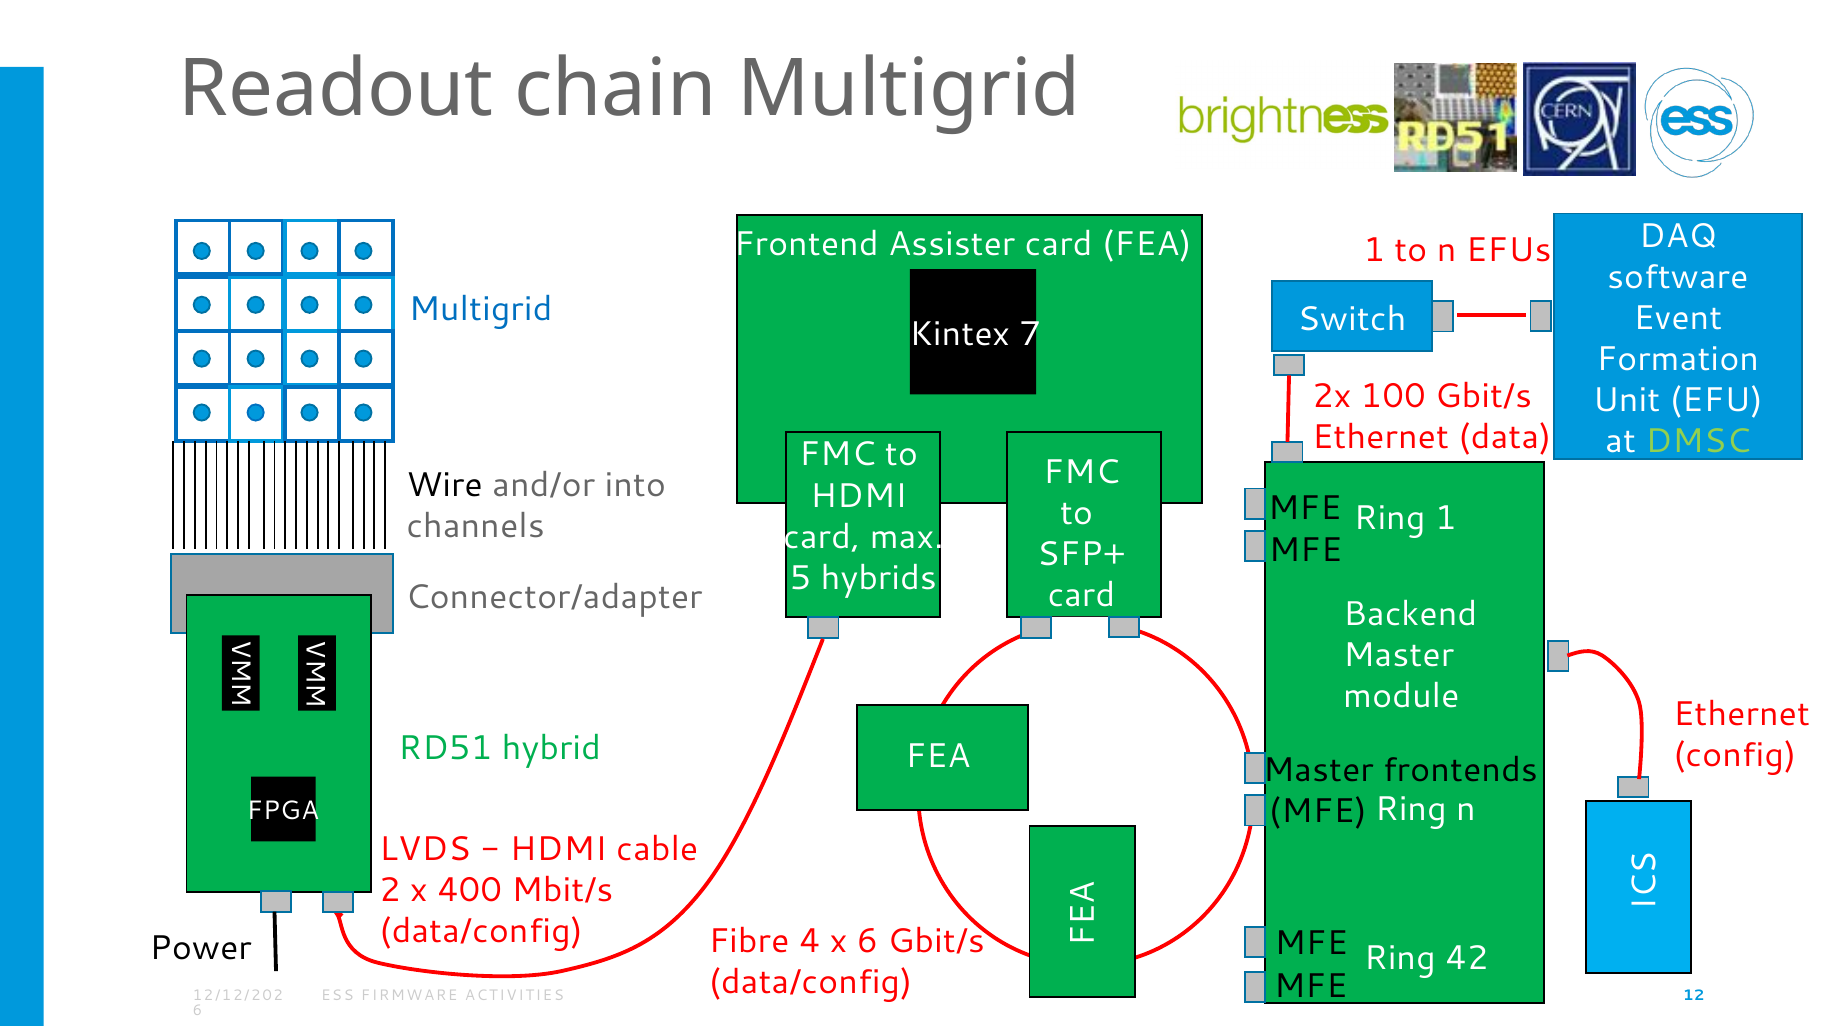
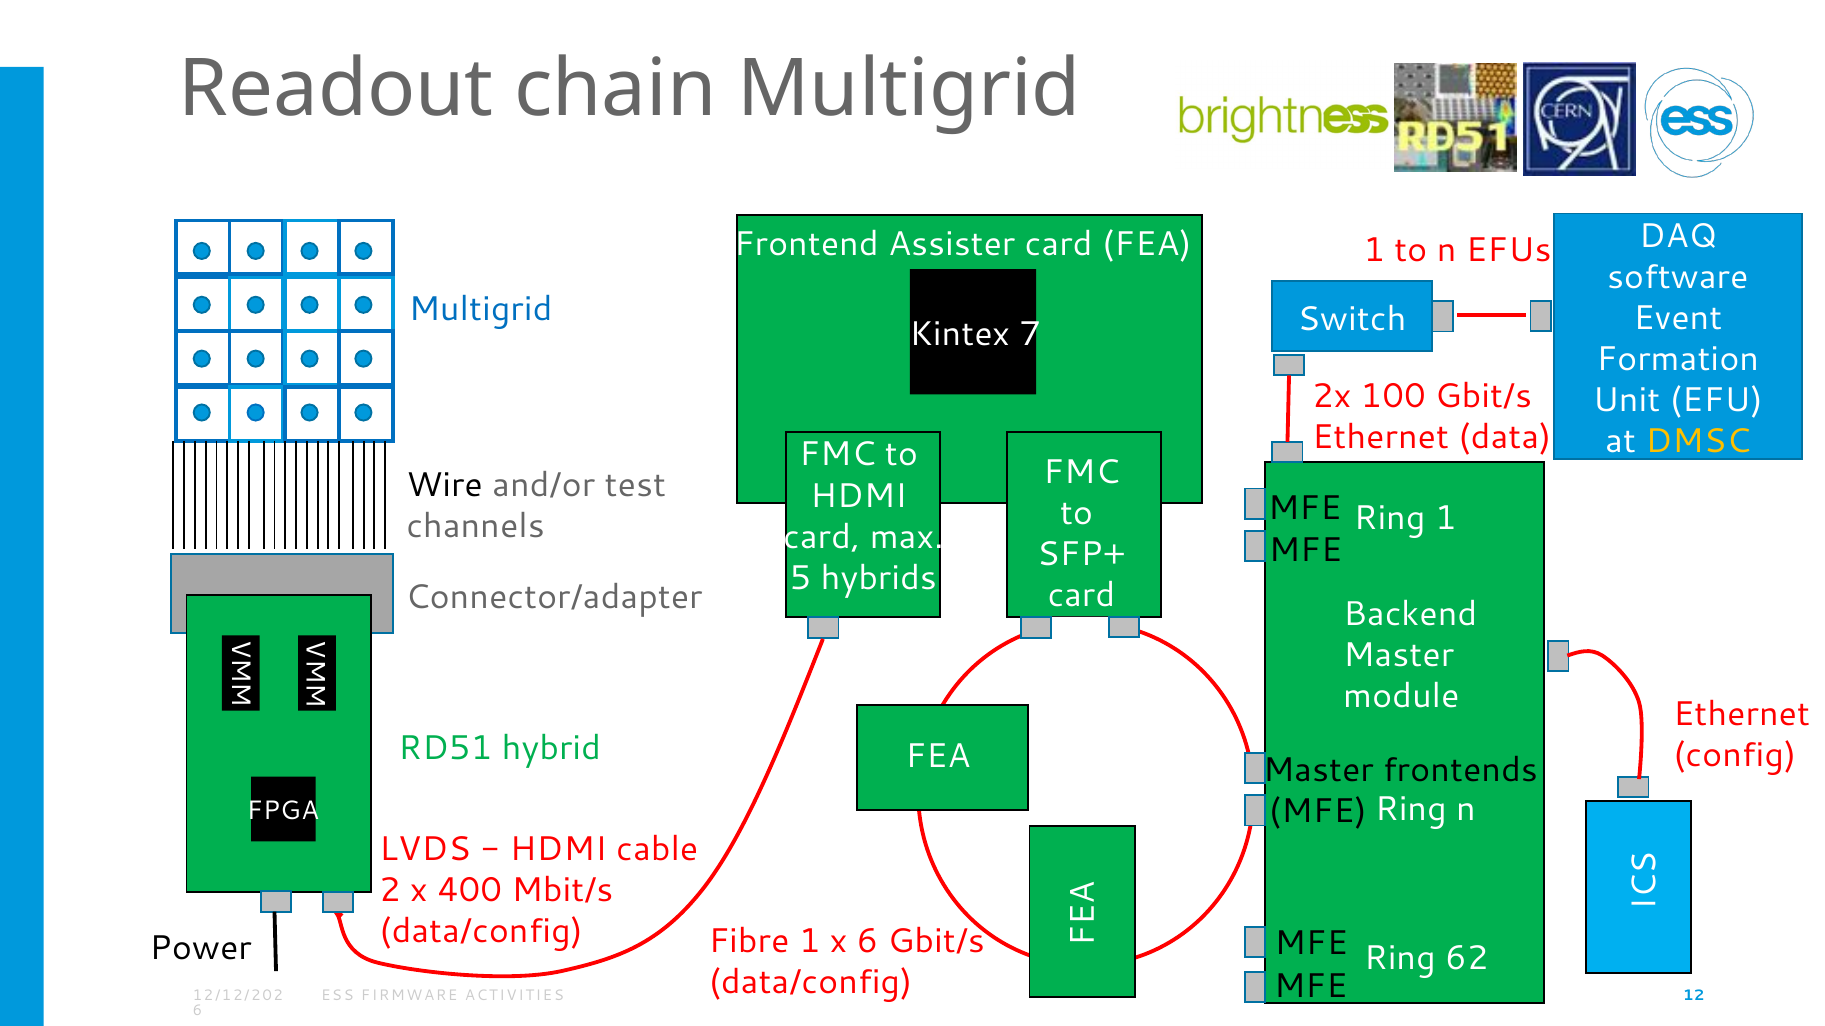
DMSC colour: light green -> yellow (1698, 441)
into: into -> test (635, 485)
Fibre 4: 4 -> 1 (810, 941)
42: 42 -> 62 (1467, 959)
